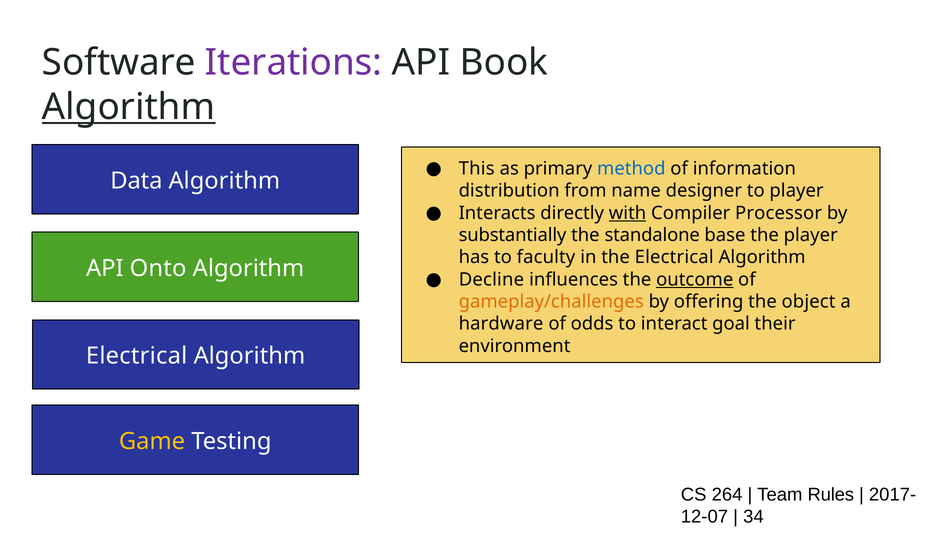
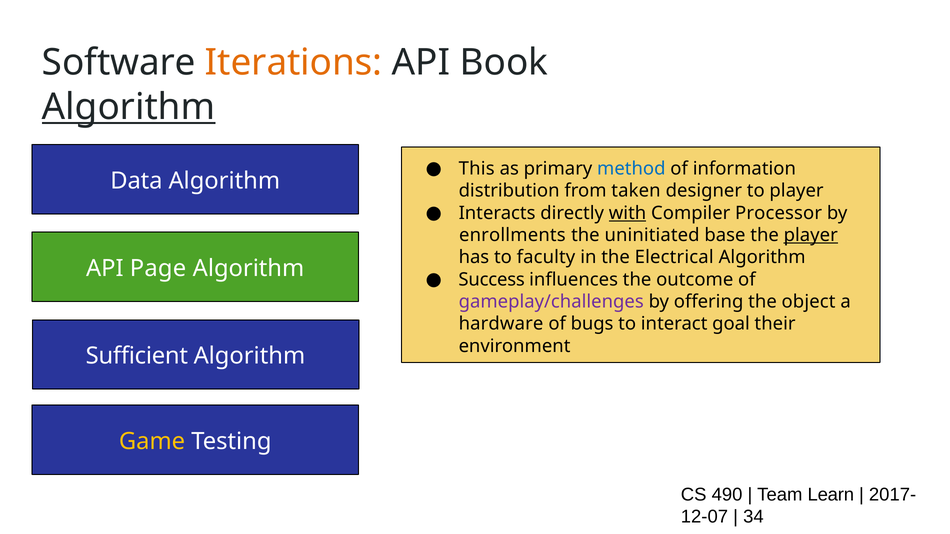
Iterations colour: purple -> orange (294, 63)
name: name -> taken (636, 191)
substantially: substantially -> enrollments (512, 235)
standalone: standalone -> uninitiated (652, 235)
player underline: none -> present (811, 235)
Onto: Onto -> Page (158, 269)
Decline: Decline -> Success (492, 280)
outcome underline: present -> none (695, 280)
gameplay/challenges colour: orange -> purple (551, 302)
odds: odds -> bugs (592, 324)
Electrical: Electrical -> Sufficient (137, 356)
264: 264 -> 490 (727, 495)
Rules: Rules -> Learn (831, 495)
